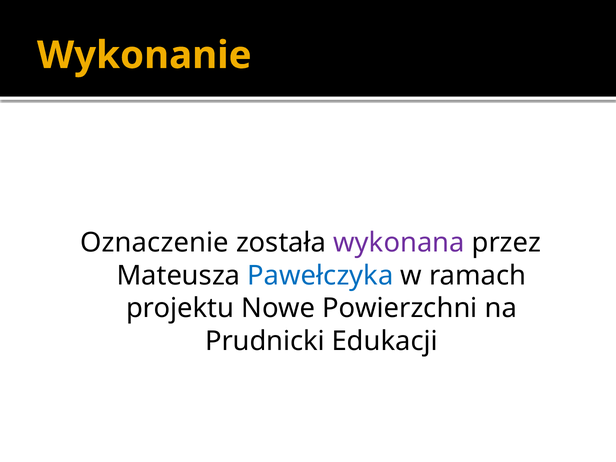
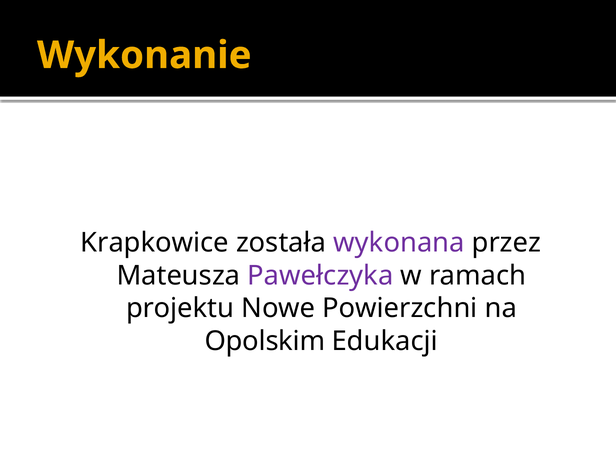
Oznaczenie: Oznaczenie -> Krapkowice (155, 243)
Pawełczyka colour: blue -> purple (320, 276)
Prudnicki: Prudnicki -> Opolskim (265, 341)
